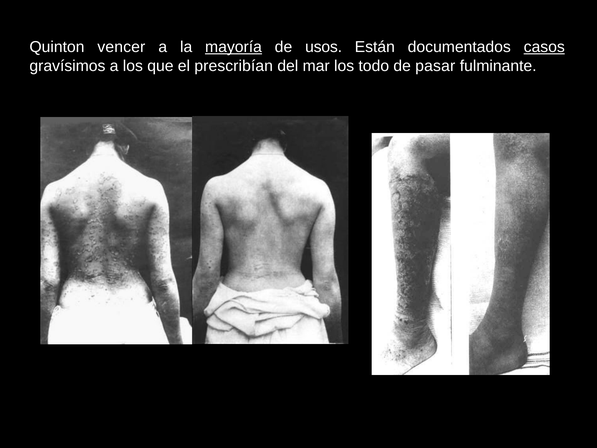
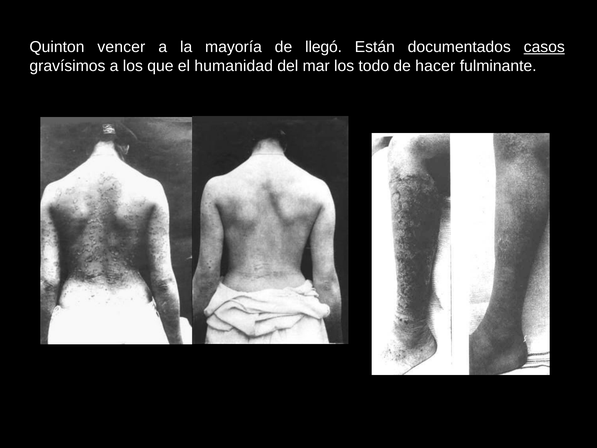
mayoría underline: present -> none (233, 47)
usos: usos -> llegó (324, 47)
prescribían: prescribían -> humanidad (234, 66)
pasar: pasar -> hacer (435, 66)
